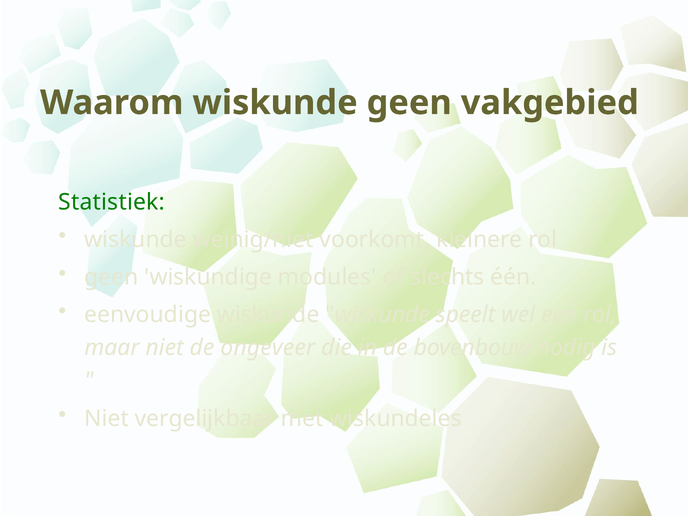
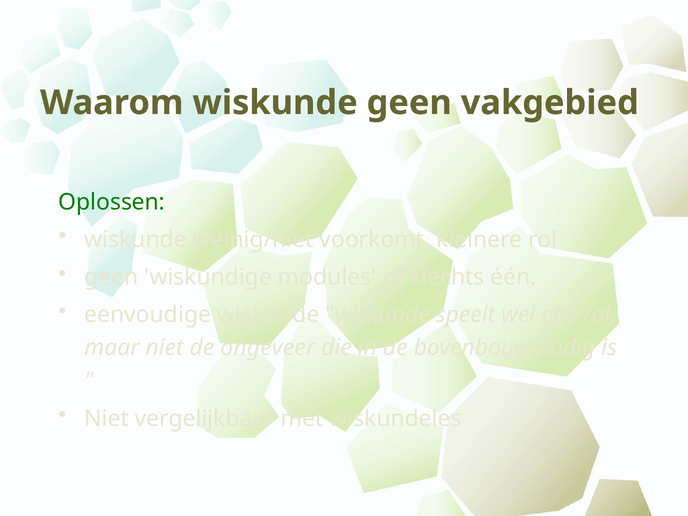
Statistiek: Statistiek -> Oplossen (112, 202)
